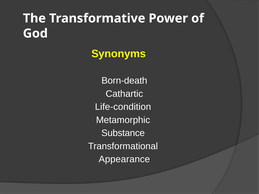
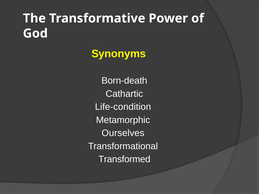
Substance: Substance -> Ourselves (123, 133)
Appearance: Appearance -> Transformed (124, 159)
